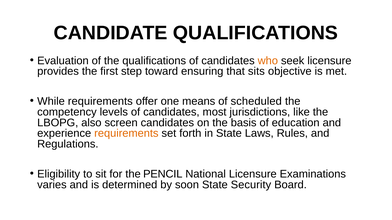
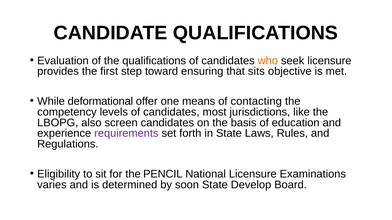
While requirements: requirements -> deformational (100, 101)
scheduled: scheduled -> contacting (256, 101)
requirements colour: orange -> purple (126, 134)
Security: Security -> Develop (251, 185)
